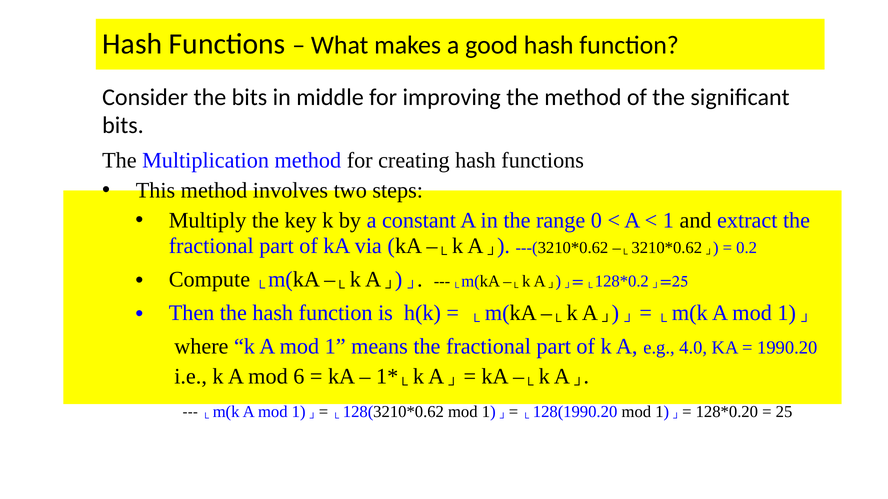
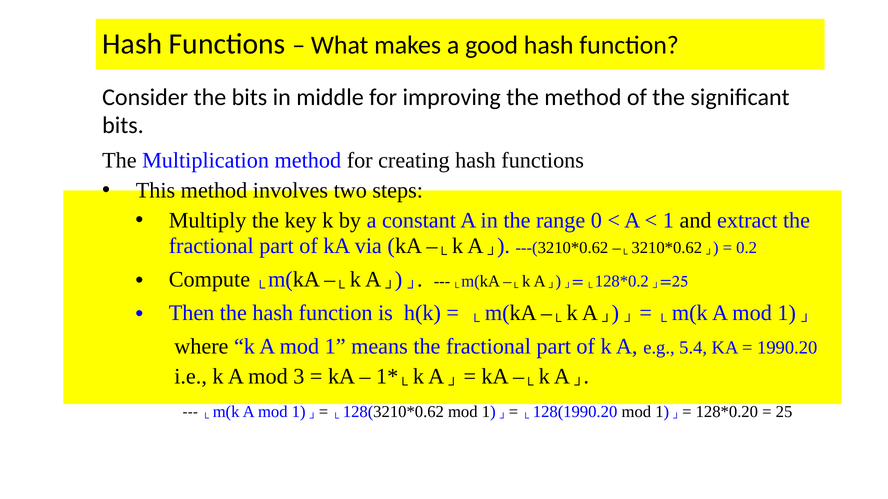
4.0: 4.0 -> 5.4 (693, 348)
6: 6 -> 3 (299, 377)
